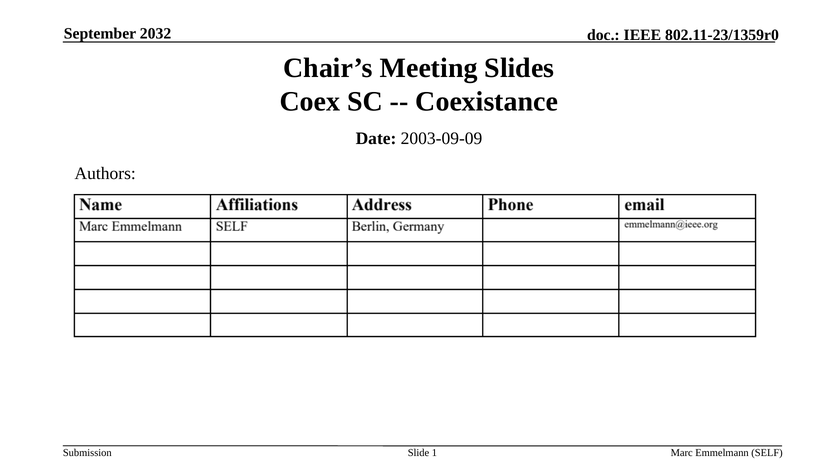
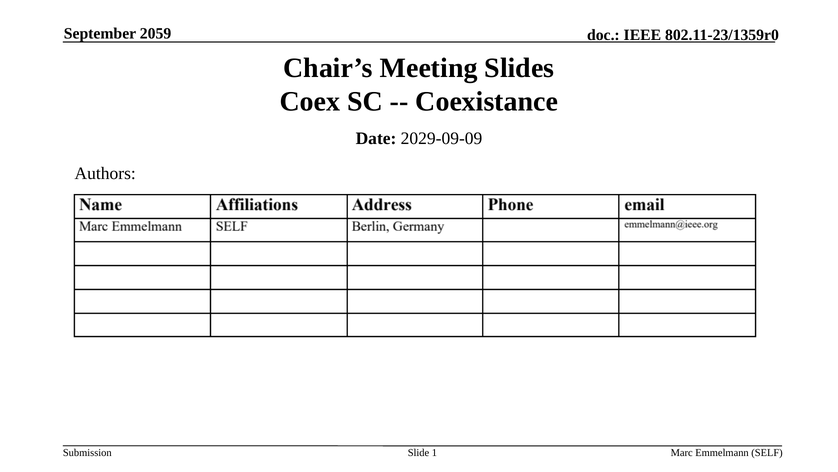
2032: 2032 -> 2059 (156, 33)
2003-09-09: 2003-09-09 -> 2029-09-09 (442, 138)
